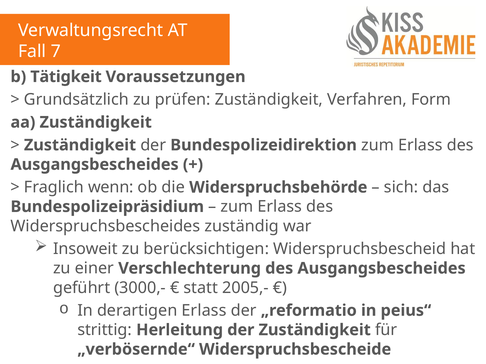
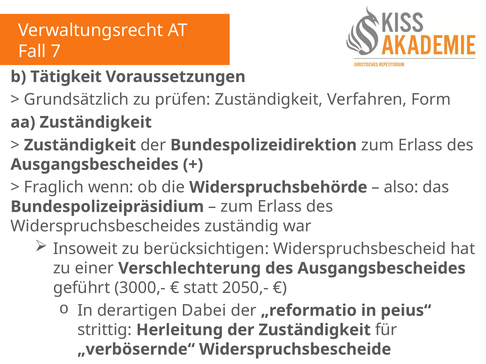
sich: sich -> also (401, 188)
2005,-: 2005,- -> 2050,- (245, 288)
derartigen Erlass: Erlass -> Dabei (204, 311)
